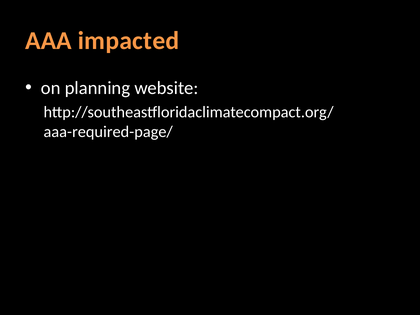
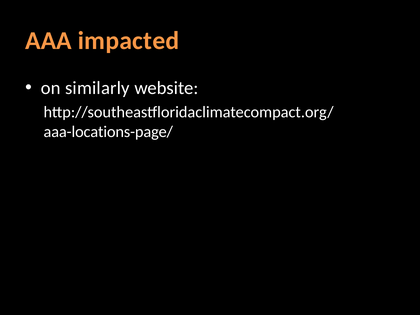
planning: planning -> similarly (97, 88)
aaa-required-page/: aaa-required-page/ -> aaa-locations-page/ (108, 132)
